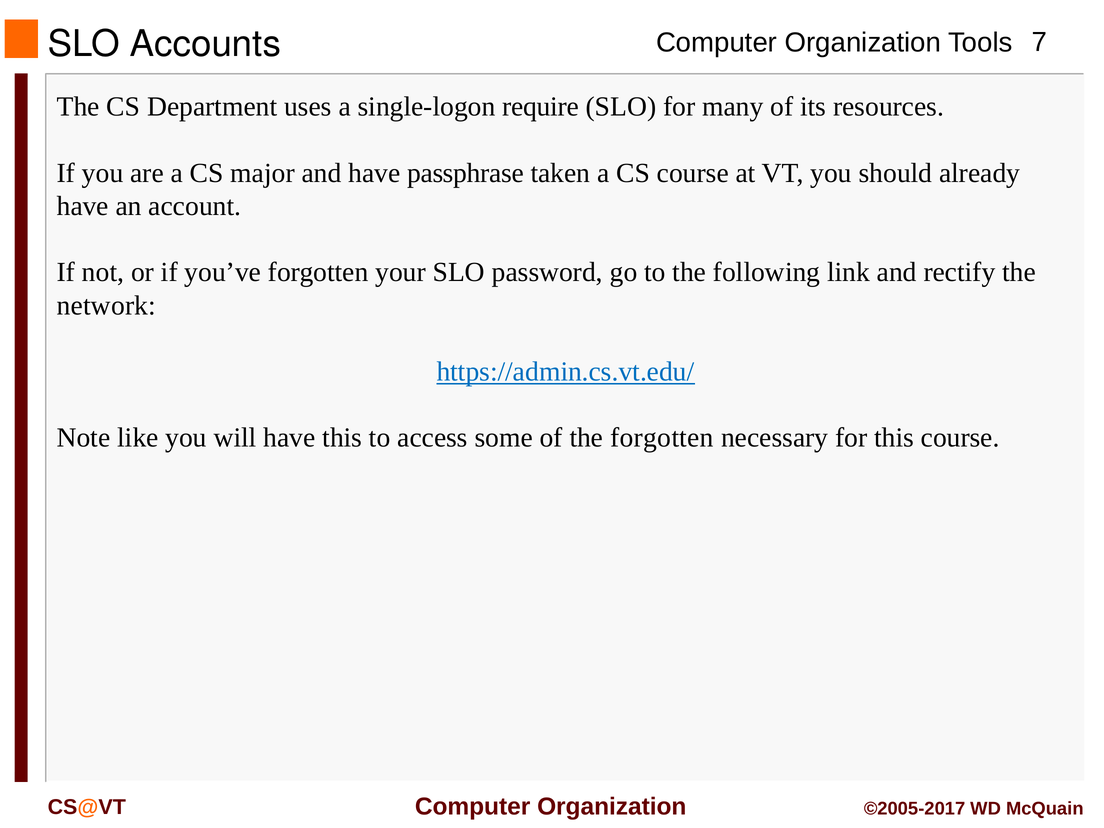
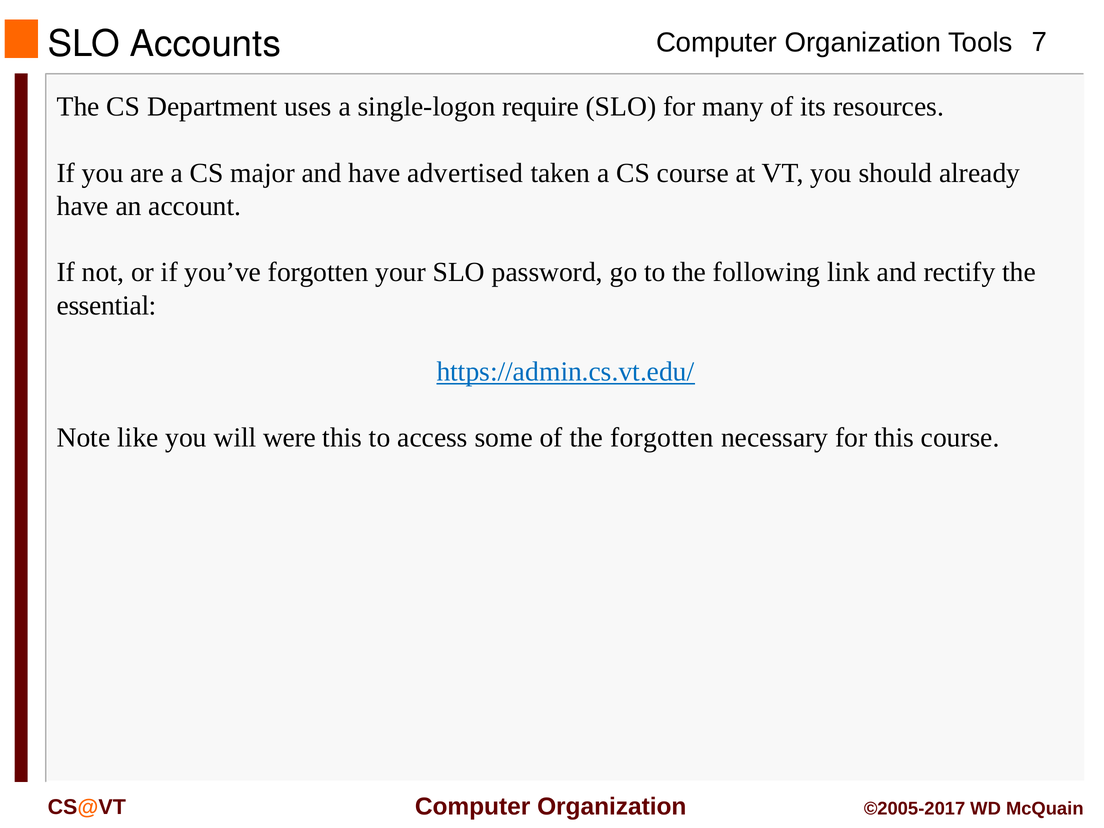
passphrase: passphrase -> advertised (465, 173)
network: network -> essential (107, 305)
will have: have -> were (290, 438)
